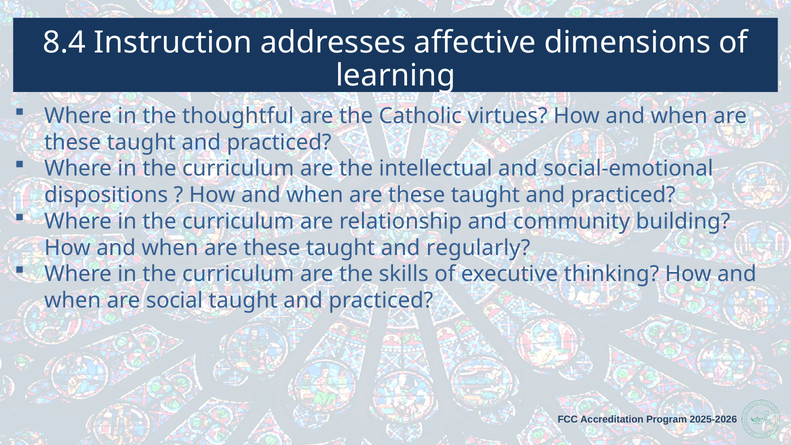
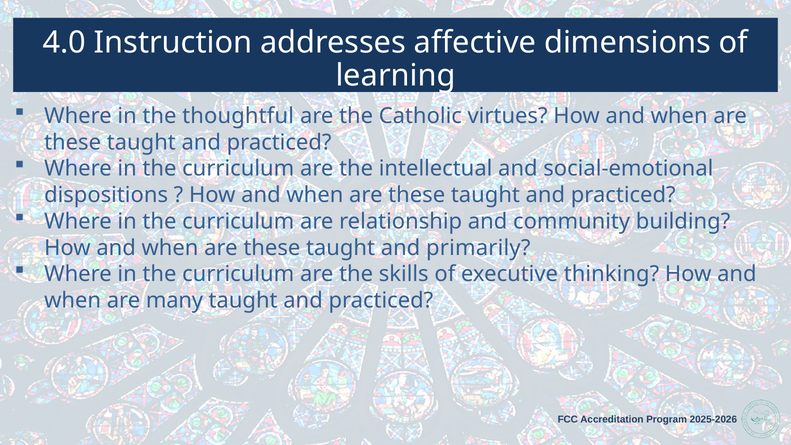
8.4: 8.4 -> 4.0 (64, 42)
regularly: regularly -> primarily (478, 248)
social: social -> many (174, 301)
